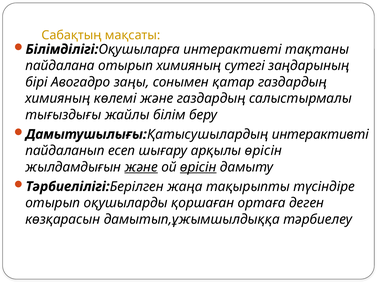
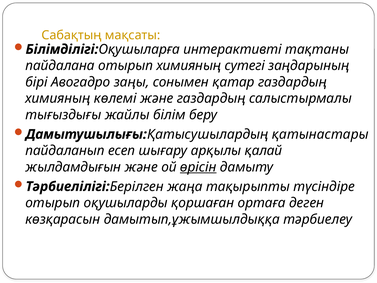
интерактивті: интерактивті -> қатынастары (320, 134)
арқылы өрісін: өрісін -> қалай (263, 151)
және underline: present -> none (141, 167)
